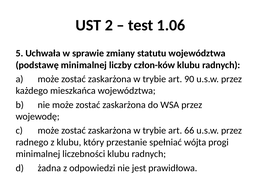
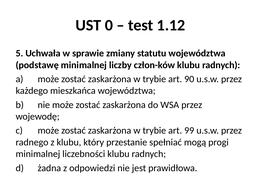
2: 2 -> 0 (109, 25)
1.06: 1.06 -> 1.12 (171, 25)
66: 66 -> 99 (189, 131)
wójta: wójta -> mogą (195, 143)
